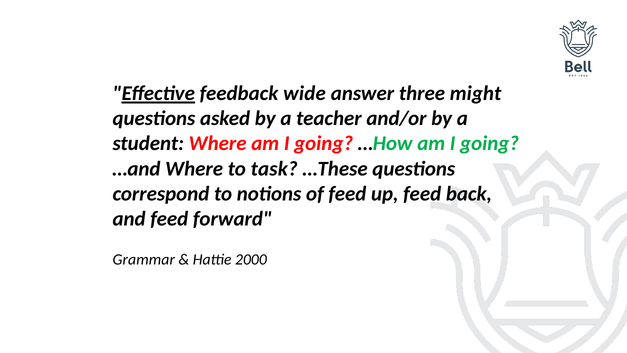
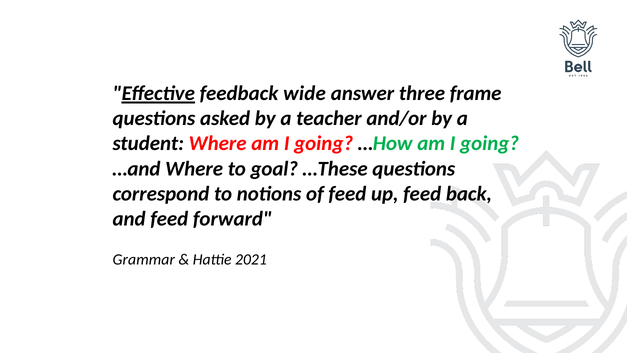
might: might -> frame (476, 93)
task: task -> goal (274, 169)
2000: 2000 -> 2021 (251, 259)
